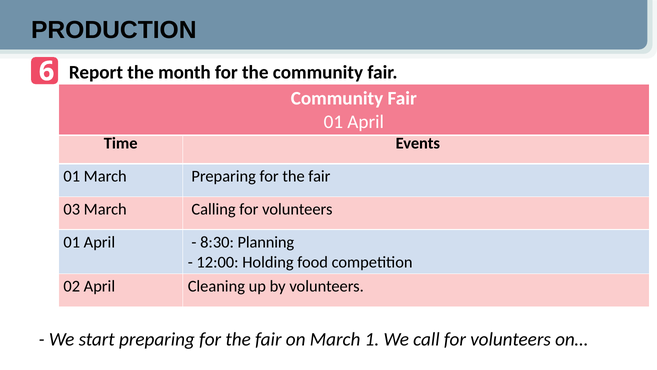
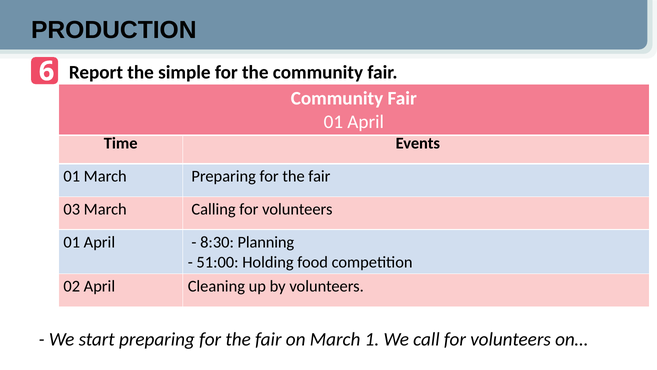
month: month -> simple (184, 72)
12:00: 12:00 -> 51:00 (218, 262)
